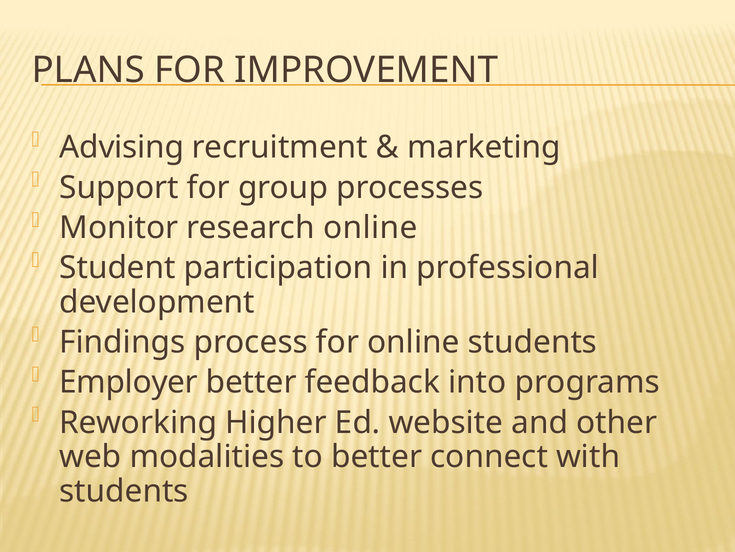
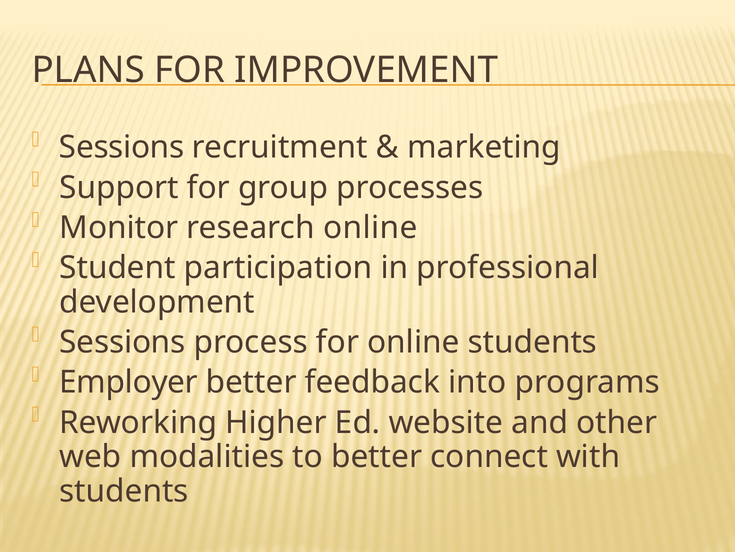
Advising: Advising -> Sessions (122, 147)
Findings: Findings -> Sessions (122, 342)
